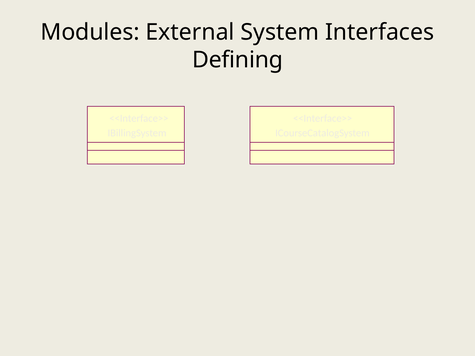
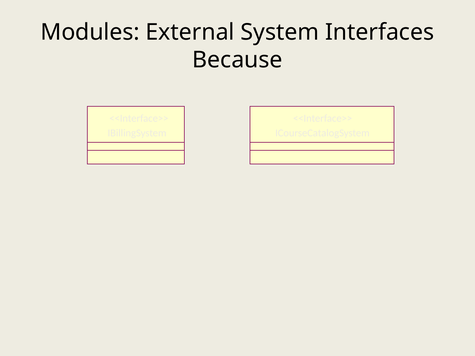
Defining: Defining -> Because (237, 60)
